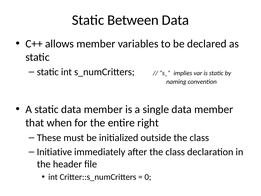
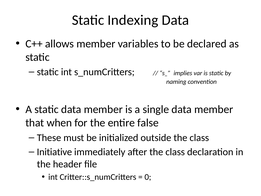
Between: Between -> Indexing (133, 20)
right: right -> false (148, 123)
